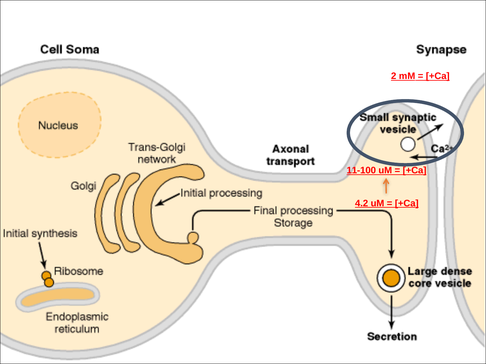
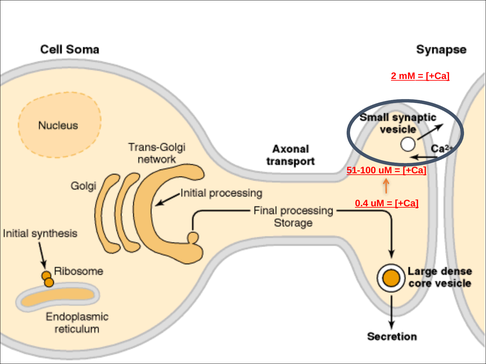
11-100: 11-100 -> 51-100 (361, 171)
4.2: 4.2 -> 0.4 (362, 204)
